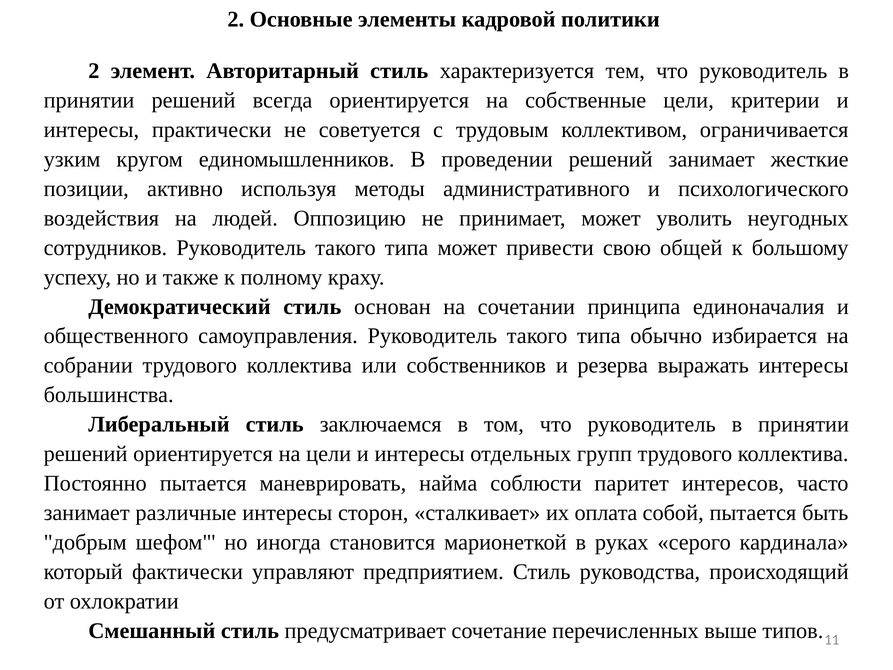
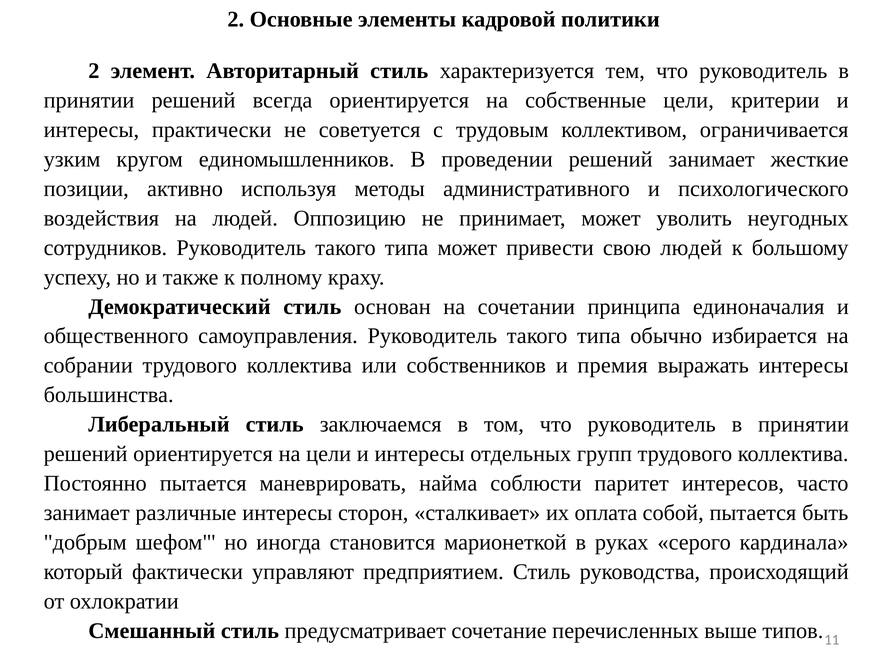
свою общей: общей -> людей (691, 248)
резерва: резерва -> премия (613, 365)
